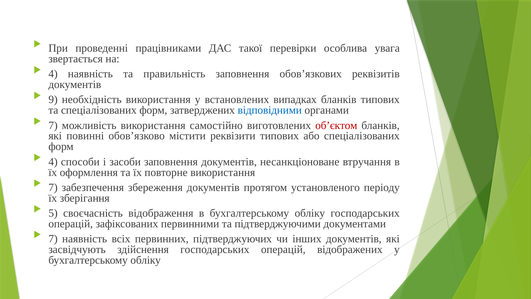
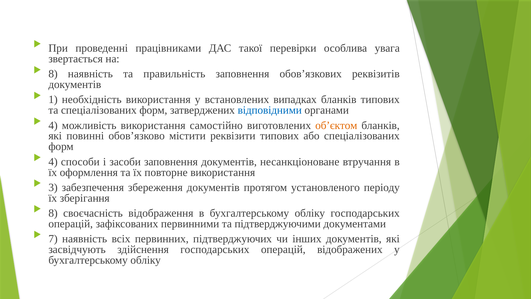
4: 4 -> 8 (53, 74)
9: 9 -> 1 (53, 100)
7: 7 -> 4 (53, 125)
об’єктом colour: red -> orange (336, 125)
7: 7 -> 3 (53, 187)
5: 5 -> 8 (53, 213)
